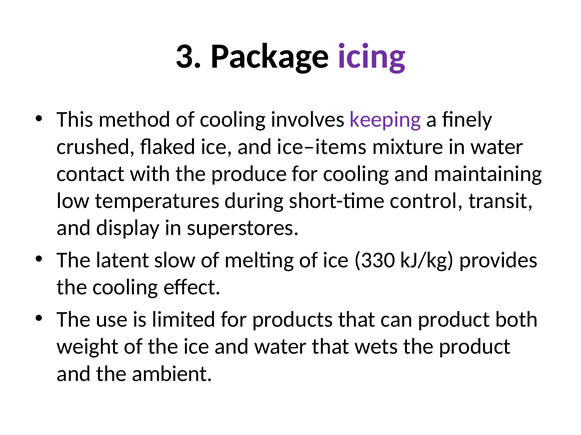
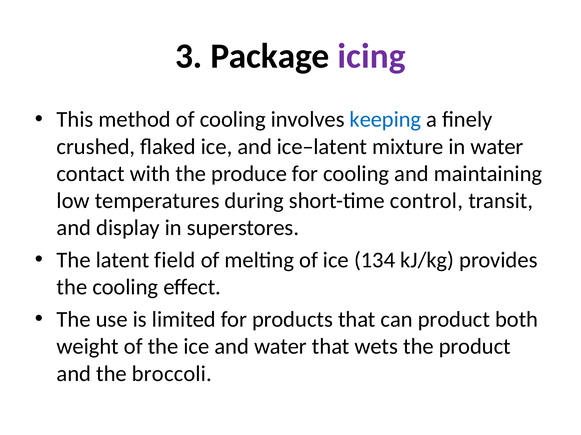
keeping colour: purple -> blue (385, 120)
ice–items: ice–items -> ice–latent (322, 147)
slow: slow -> field (175, 261)
330: 330 -> 134 (375, 261)
ambient: ambient -> broccoli (172, 374)
